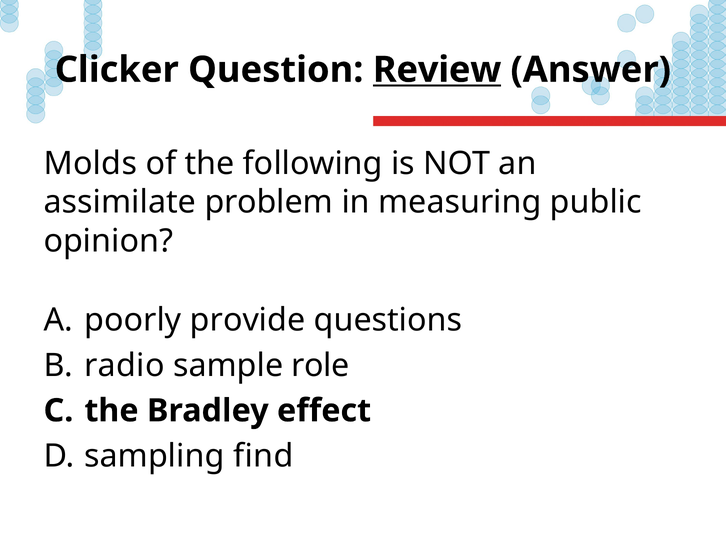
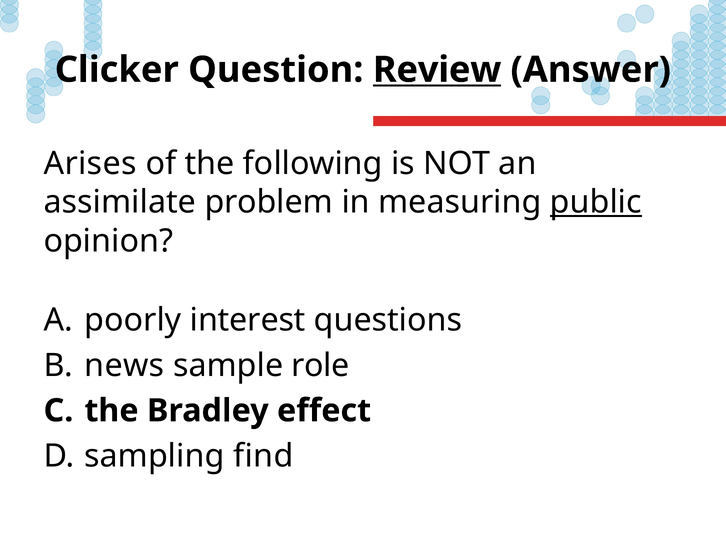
Molds: Molds -> Arises (90, 163)
public underline: none -> present (596, 202)
provide: provide -> interest (248, 320)
radio: radio -> news (124, 365)
